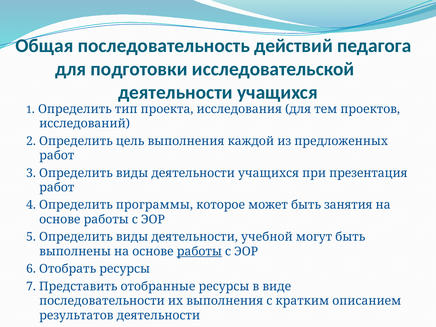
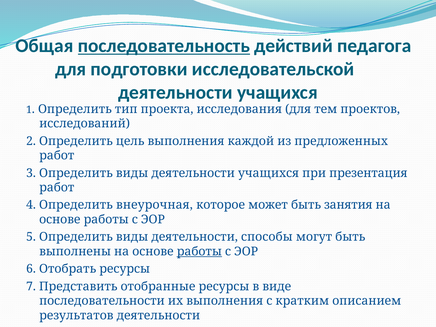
последовательность underline: none -> present (164, 46)
программы: программы -> внеурочная (154, 205)
учебной: учебной -> способы (267, 237)
